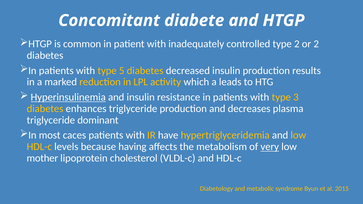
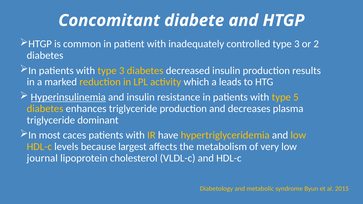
controlled type 2: 2 -> 3 (297, 44)
with type 5: 5 -> 3 (122, 71)
3: 3 -> 5 (296, 97)
having: having -> largest (132, 147)
very underline: present -> none (270, 147)
mother: mother -> journal (42, 158)
